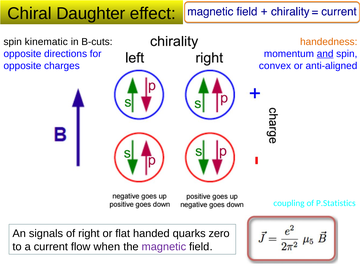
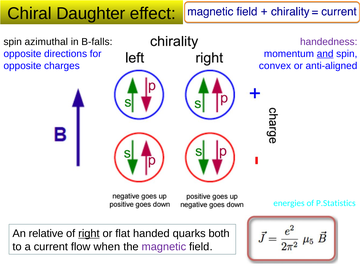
kinematic: kinematic -> azimuthal (46, 42)
B-cuts: B-cuts -> B-falls (97, 42)
handedness colour: orange -> purple (329, 42)
coupling: coupling -> energies (289, 203)
signals: signals -> relative (46, 234)
right underline: none -> present (89, 234)
zero: zero -> both (219, 234)
